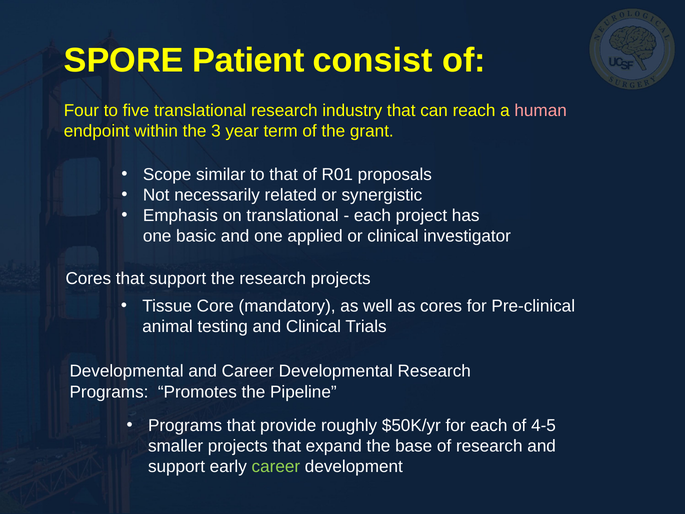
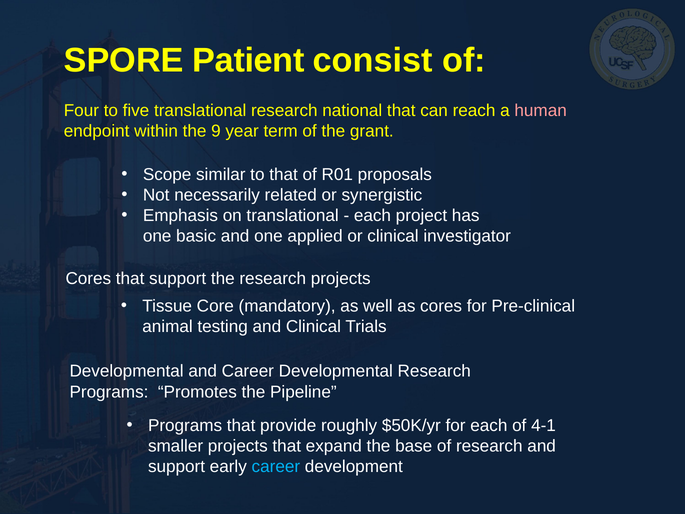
industry: industry -> national (352, 111)
3: 3 -> 9 (216, 131)
4-5: 4-5 -> 4-1 (544, 425)
career colour: light green -> light blue (276, 466)
